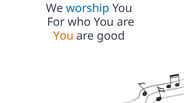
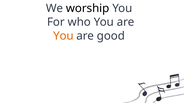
worship colour: blue -> black (88, 8)
